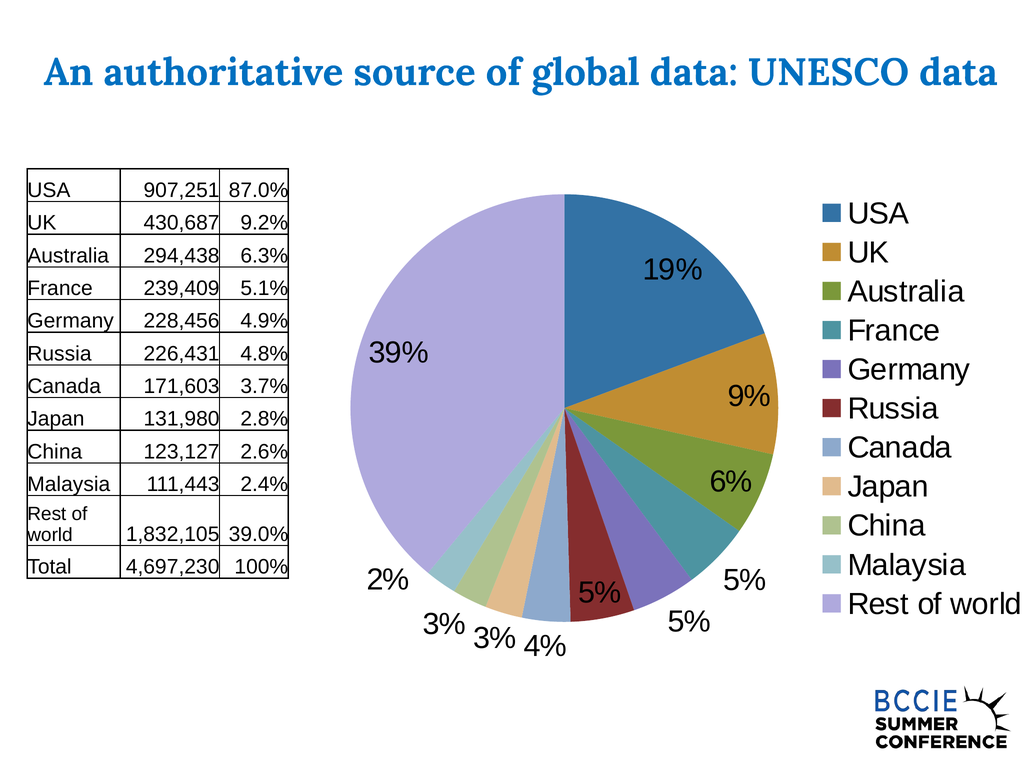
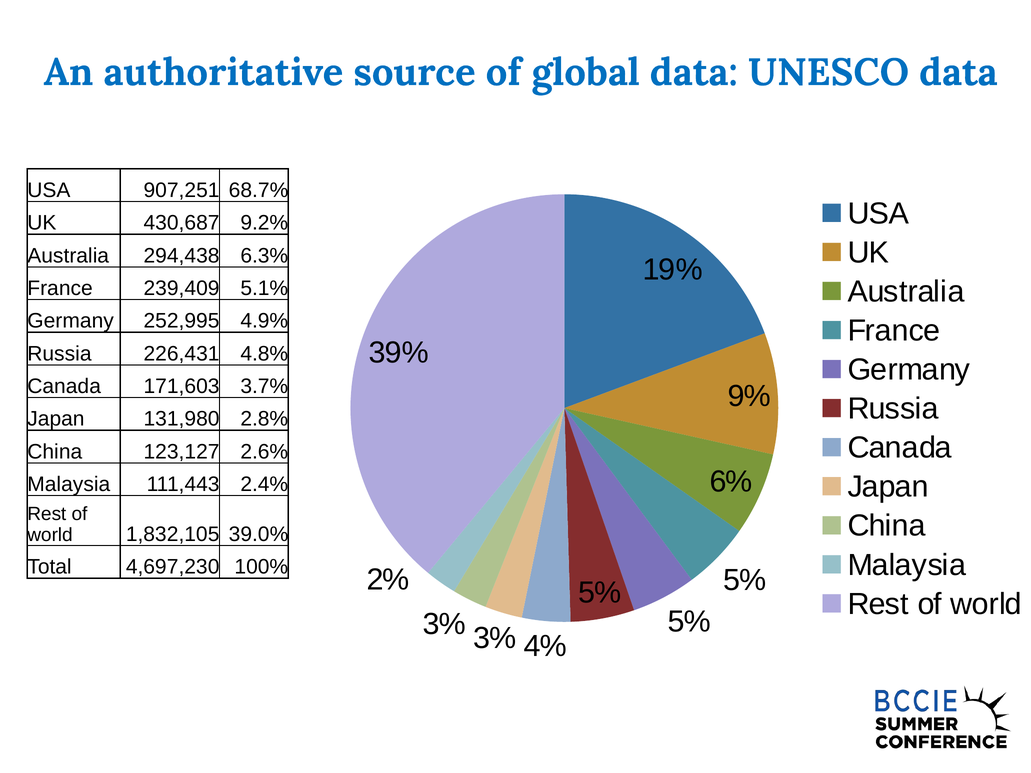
87.0%: 87.0% -> 68.7% (259, 190)
228,456: 228,456 -> 252,995 (182, 321)
